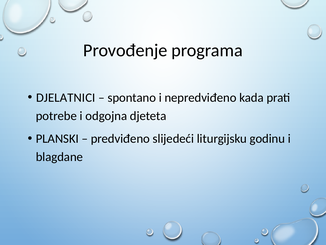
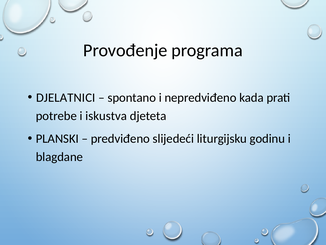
odgojna: odgojna -> iskustva (106, 116)
